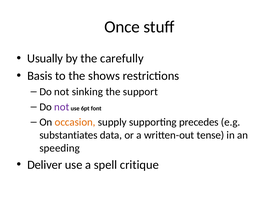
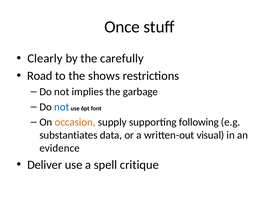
Usually: Usually -> Clearly (45, 59)
Basis: Basis -> Road (40, 76)
sinking: sinking -> implies (87, 92)
support: support -> garbage (140, 92)
not colour: purple -> blue (62, 107)
precedes: precedes -> following (199, 122)
tense: tense -> visual (210, 135)
speeding: speeding -> evidence (60, 148)
